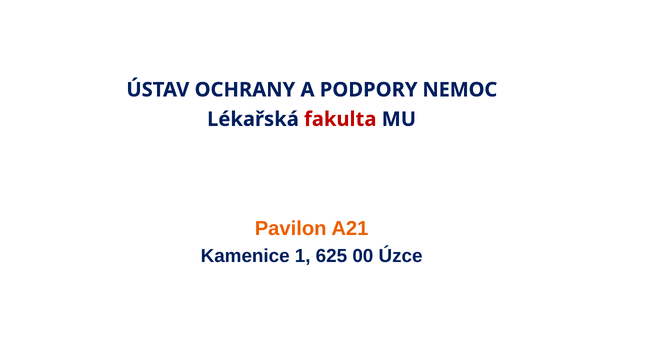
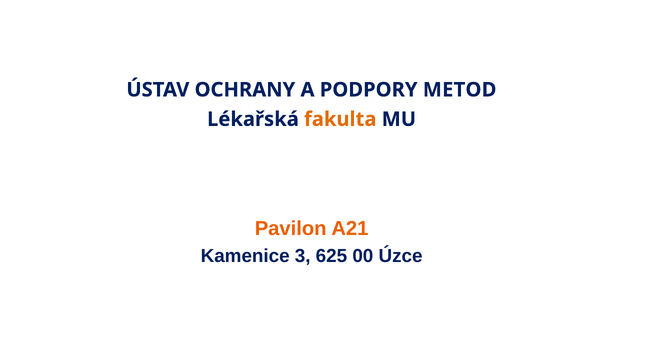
NEMOC: NEMOC -> METOD (460, 90)
fakulta colour: red -> orange (340, 119)
1: 1 -> 3 (303, 256)
